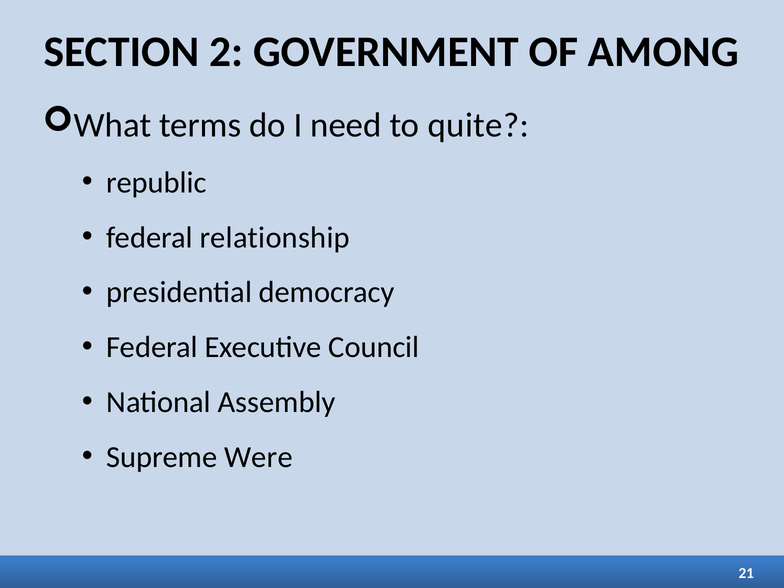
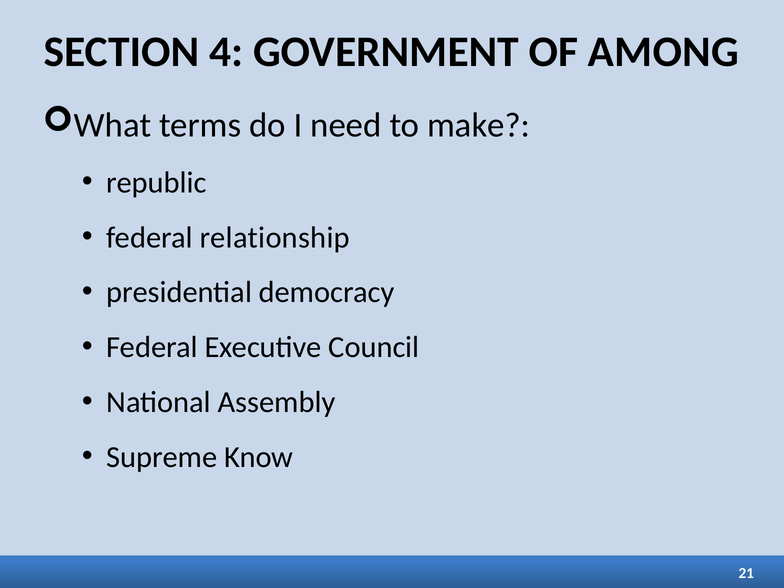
2: 2 -> 4 (226, 52)
quite: quite -> make (479, 125)
Were: Were -> Know (259, 457)
